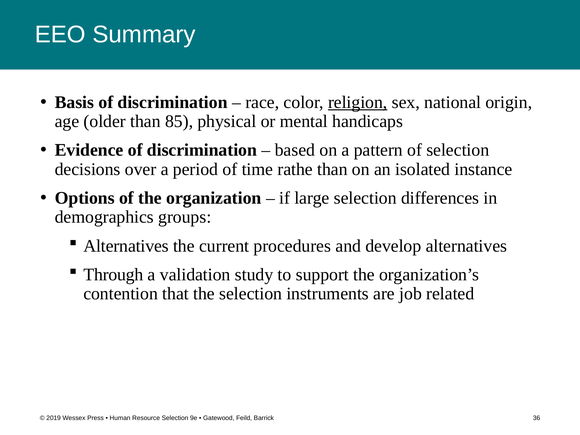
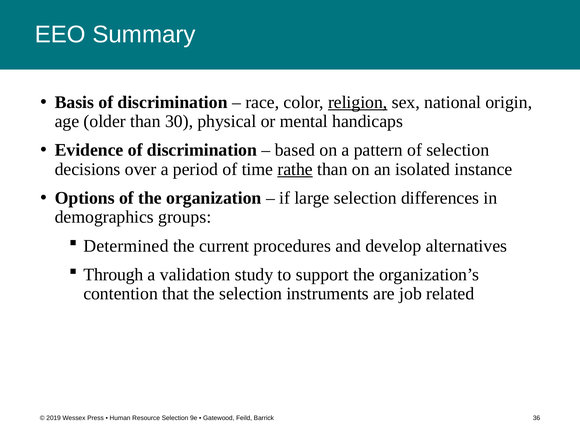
85: 85 -> 30 (179, 121)
rathe underline: none -> present (295, 169)
Alternatives: Alternatives -> Determined (126, 246)
